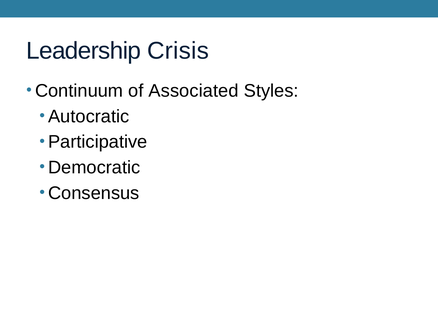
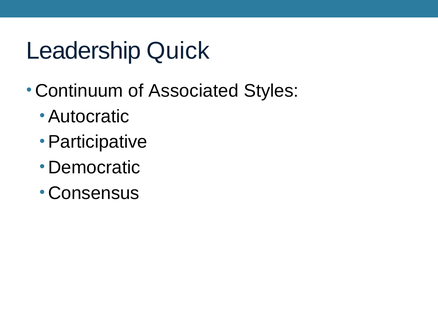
Crisis: Crisis -> Quick (178, 51)
